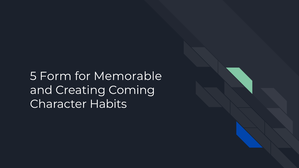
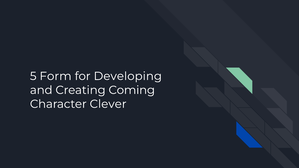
Memorable: Memorable -> Developing (128, 76)
Habits: Habits -> Clever (108, 104)
